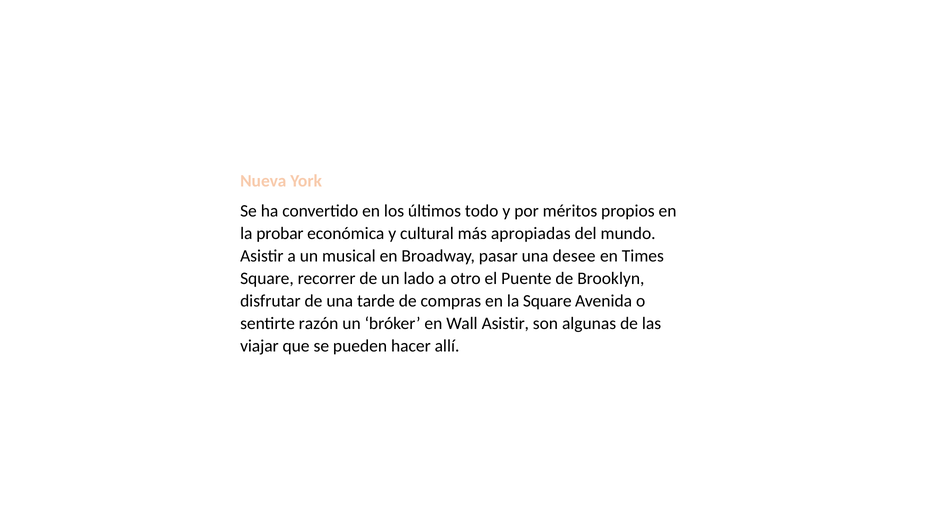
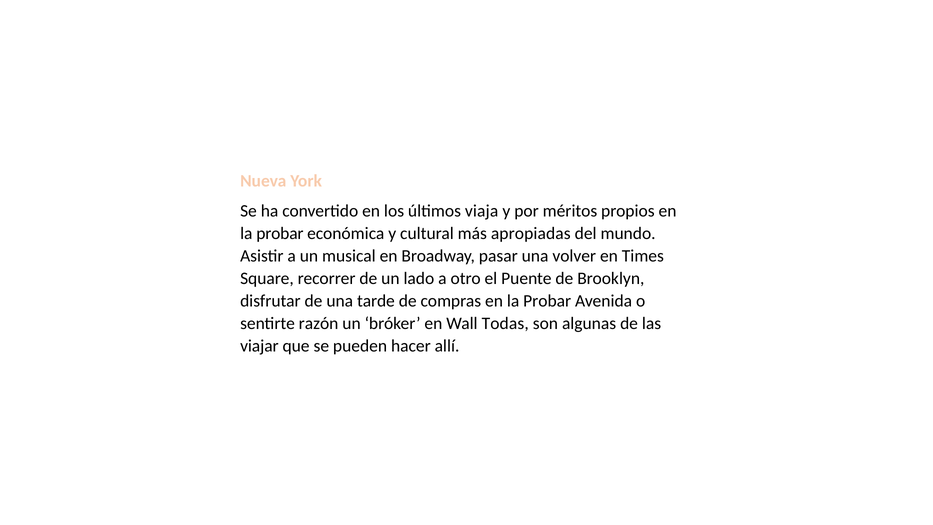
todo: todo -> viaja (482, 211)
desee: desee -> volver (574, 256)
compras en la Square: Square -> Probar (547, 301)
Wall Asistir: Asistir -> Todas (505, 323)
